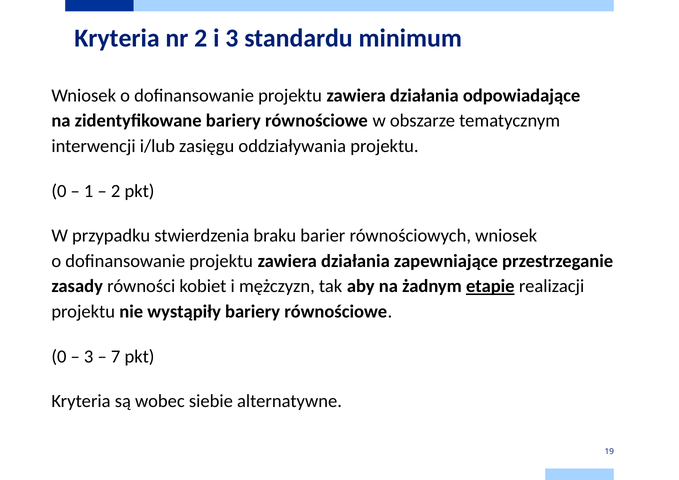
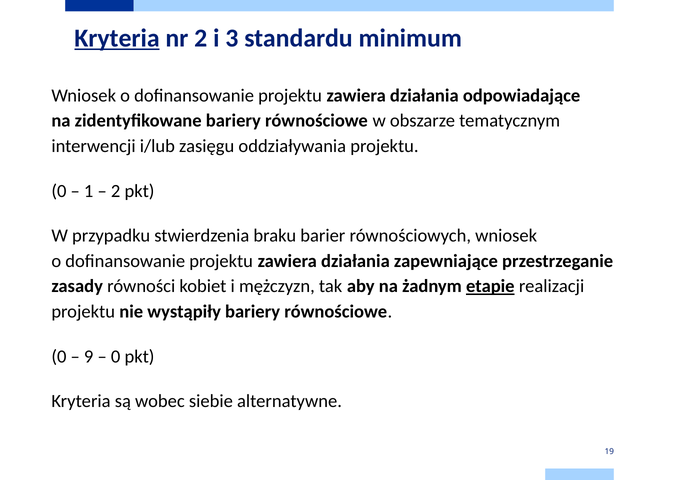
Kryteria underline: none -> present (117, 38)
3: 3 -> 9 (89, 356)
7: 7 -> 0 (116, 356)
